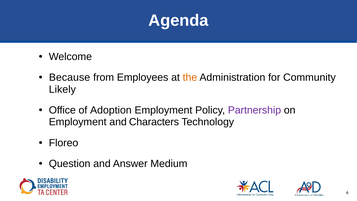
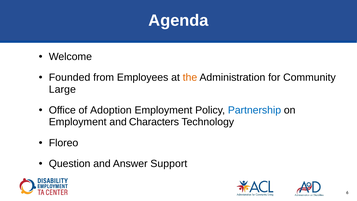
Because: Because -> Founded (70, 77)
Likely: Likely -> Large (62, 89)
Partnership colour: purple -> blue (254, 110)
Medium: Medium -> Support (169, 164)
